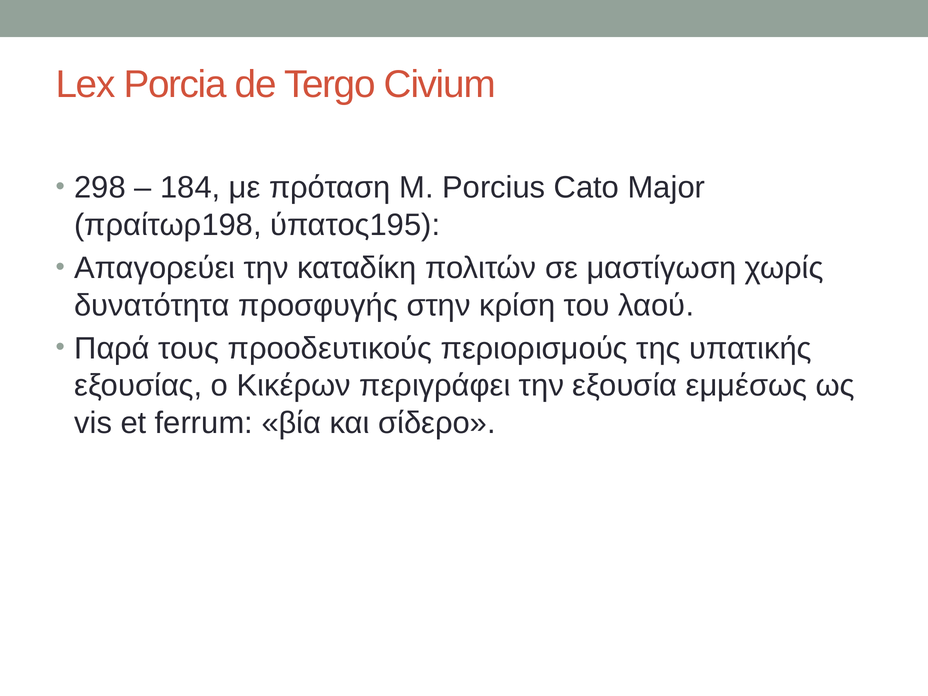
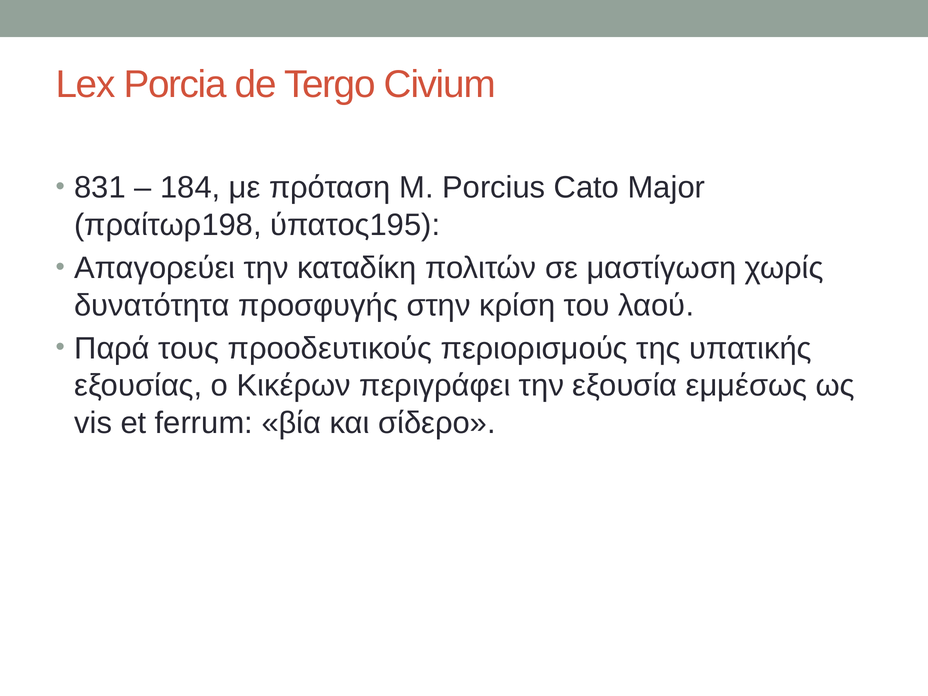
298: 298 -> 831 (100, 188)
